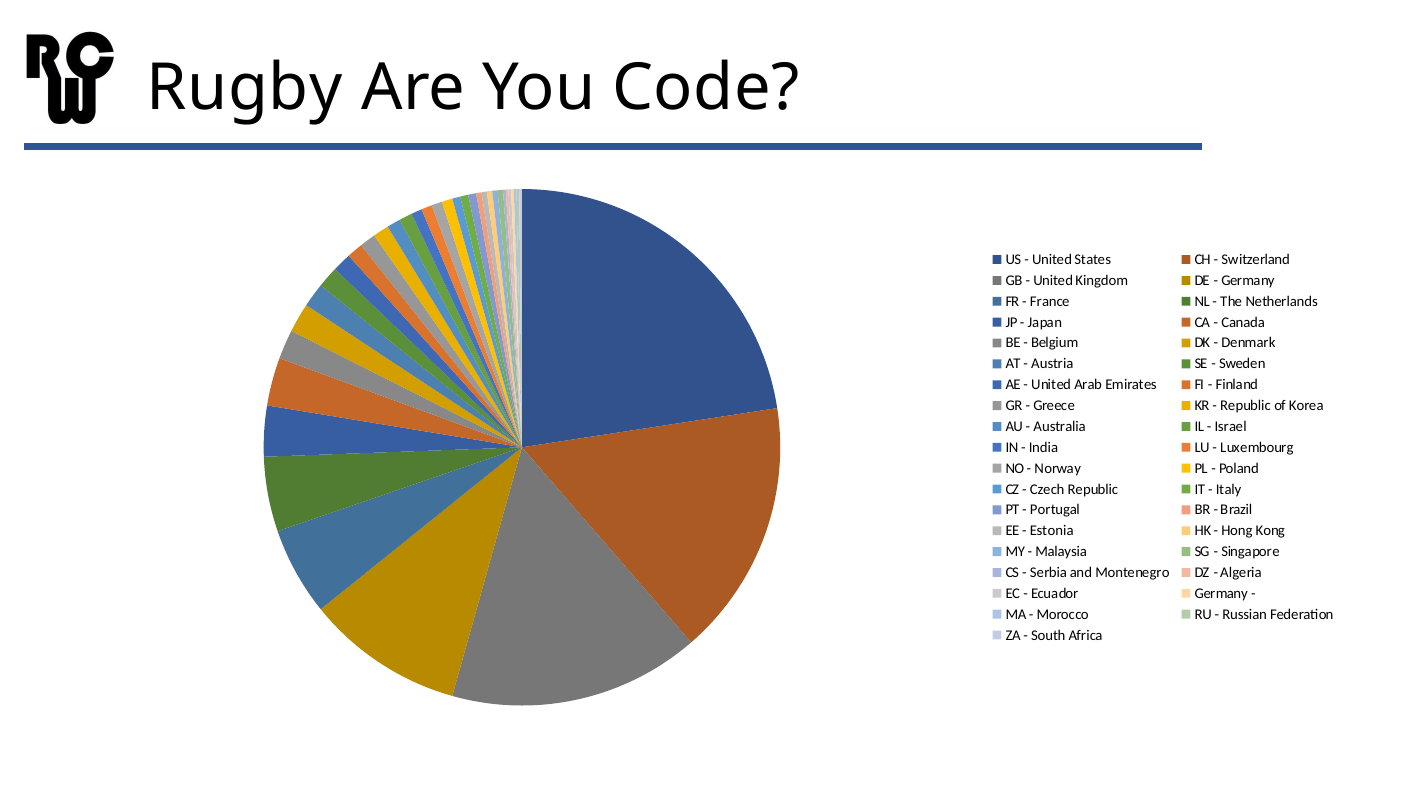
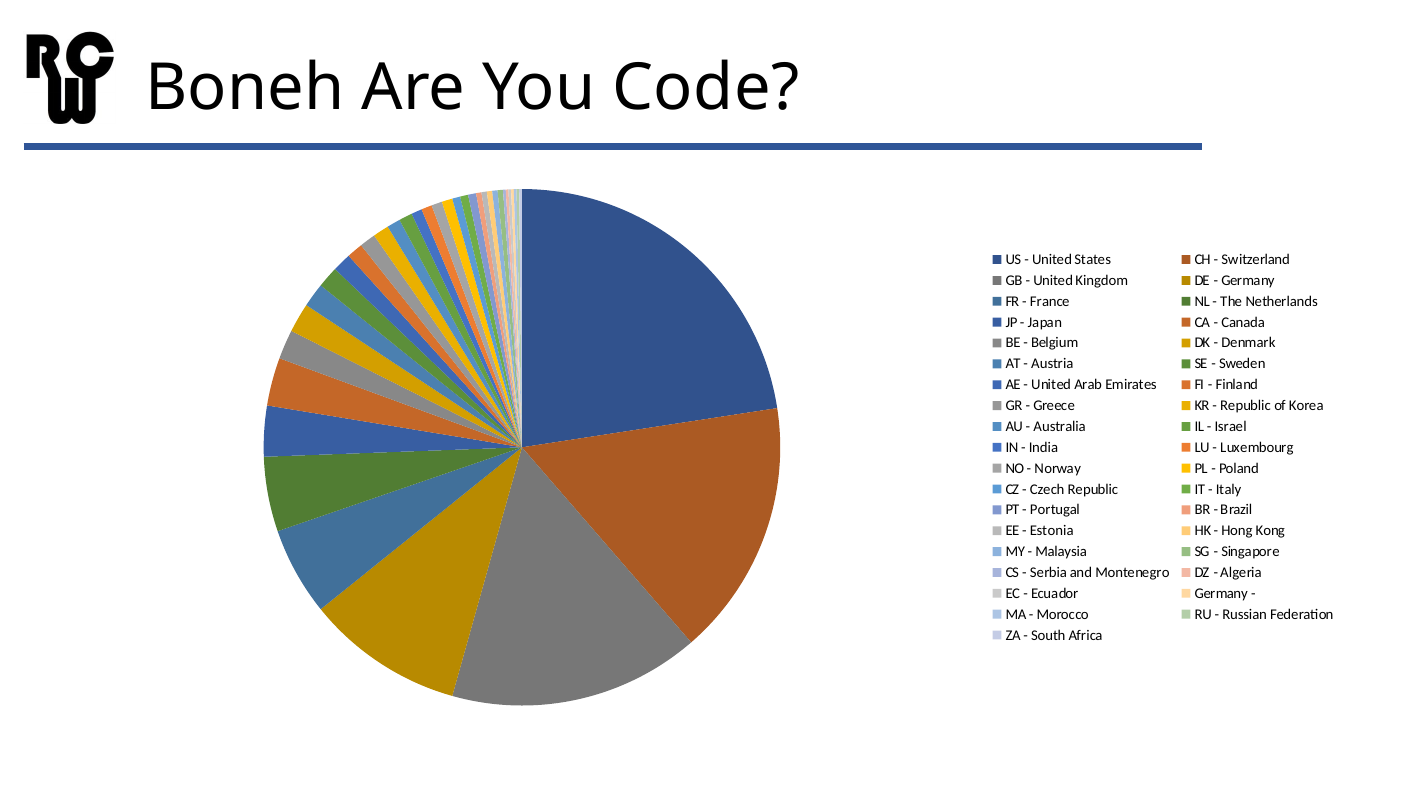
Rugby: Rugby -> Boneh (245, 88)
